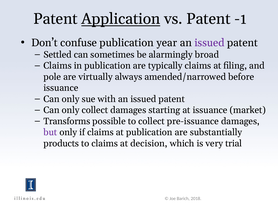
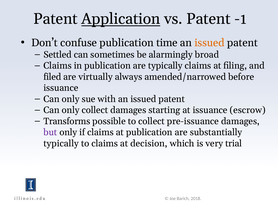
year: year -> time (167, 43)
issued colour: purple -> orange (209, 43)
pole: pole -> filed (52, 77)
market: market -> escrow (248, 110)
products: products -> typically (61, 144)
